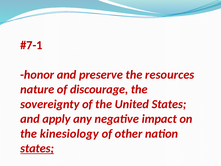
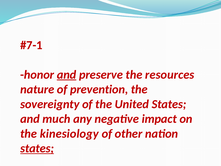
and underline: none -> present (67, 75)
discourage: discourage -> prevention (99, 89)
apply: apply -> much (56, 119)
